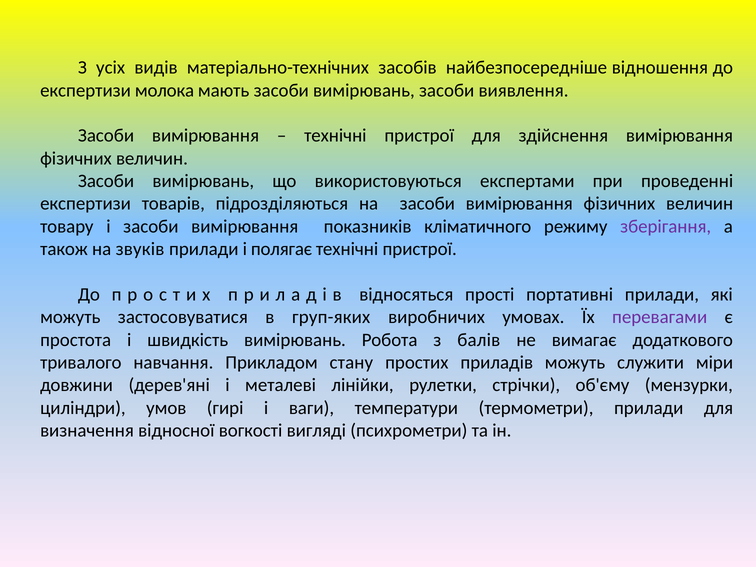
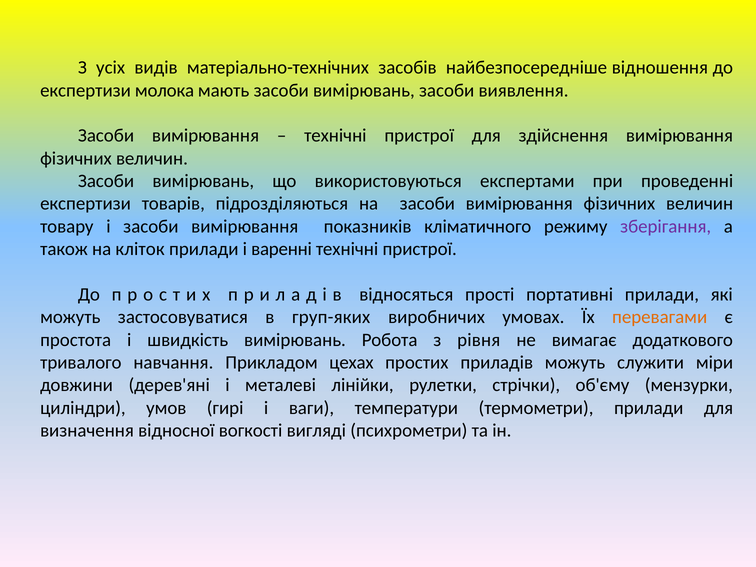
звуків: звуків -> кліток (140, 249)
полягає: полягає -> варенні (282, 249)
перевагами colour: purple -> orange (660, 317)
балів: балів -> рівня (479, 340)
стану: стану -> цехах (352, 363)
